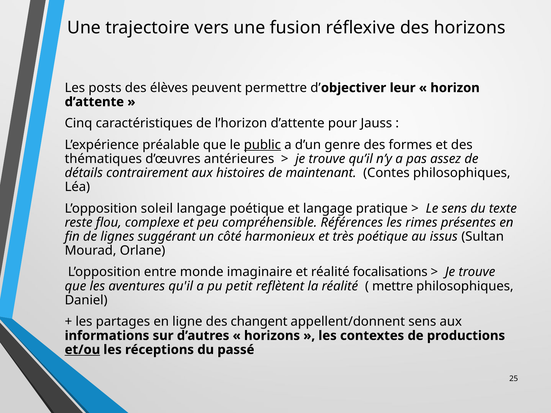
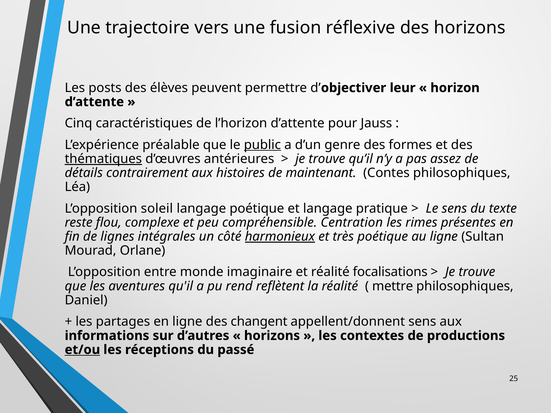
thématiques underline: none -> present (103, 159)
Références: Références -> Centration (352, 223)
suggérant: suggérant -> intégrales (167, 237)
harmonieux underline: none -> present (280, 237)
au issus: issus -> ligne (444, 237)
petit: petit -> rend (239, 286)
